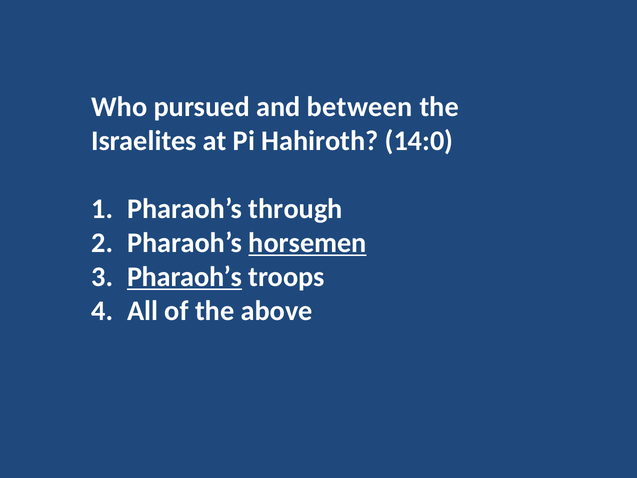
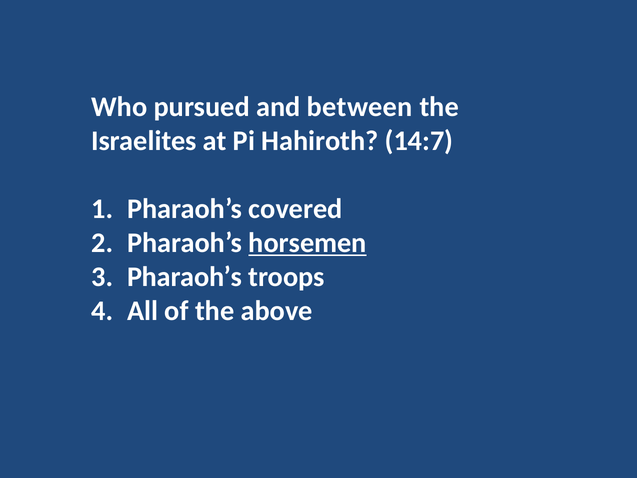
14:0: 14:0 -> 14:7 (419, 141)
through: through -> covered (296, 209)
Pharaoh’s underline: present -> none (185, 277)
